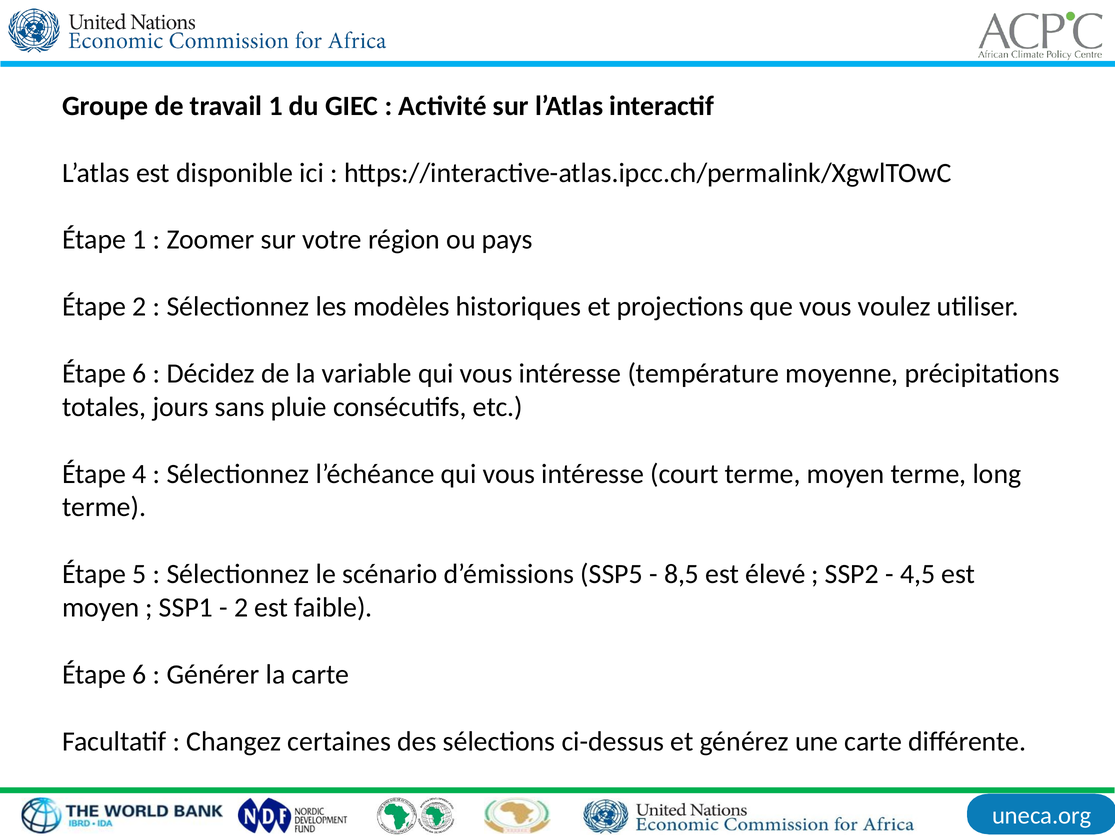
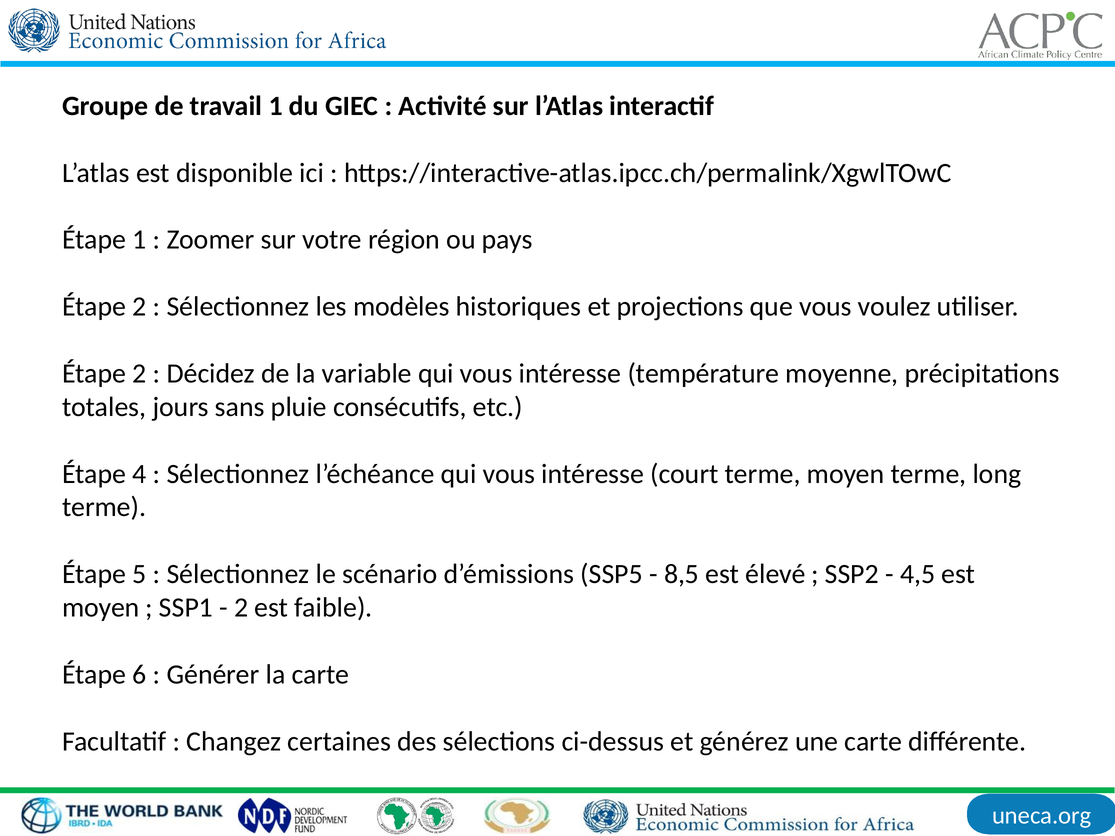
6: 6 -> 2 (140, 374)
